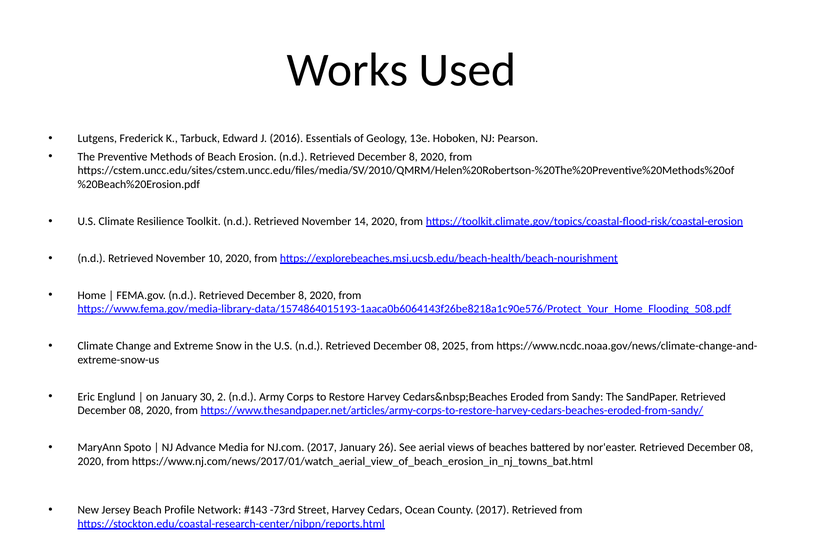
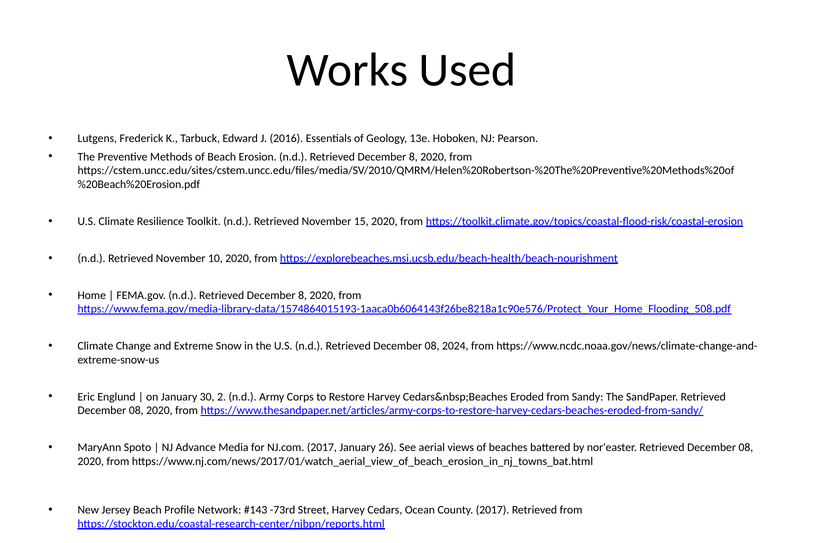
14: 14 -> 15 (361, 221)
2025: 2025 -> 2024 (455, 346)
